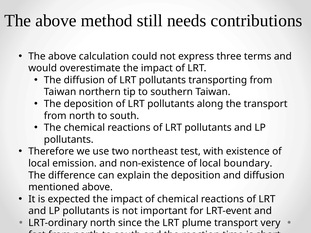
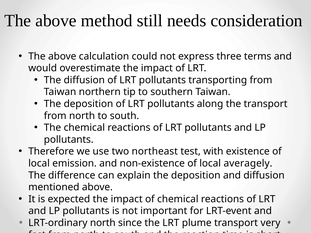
contributions: contributions -> consideration (257, 21)
boundary: boundary -> averagely (248, 164)
